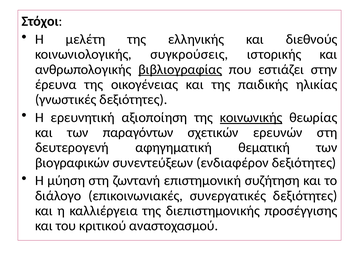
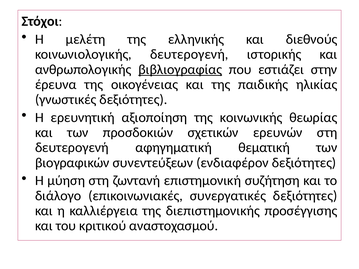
κοινωνιολογικής συγκρούσεις: συγκρούσεις -> δευτερογενή (189, 54)
κοινωνικής underline: present -> none (251, 118)
παραγόντων: παραγόντων -> προσδοκιών (138, 133)
